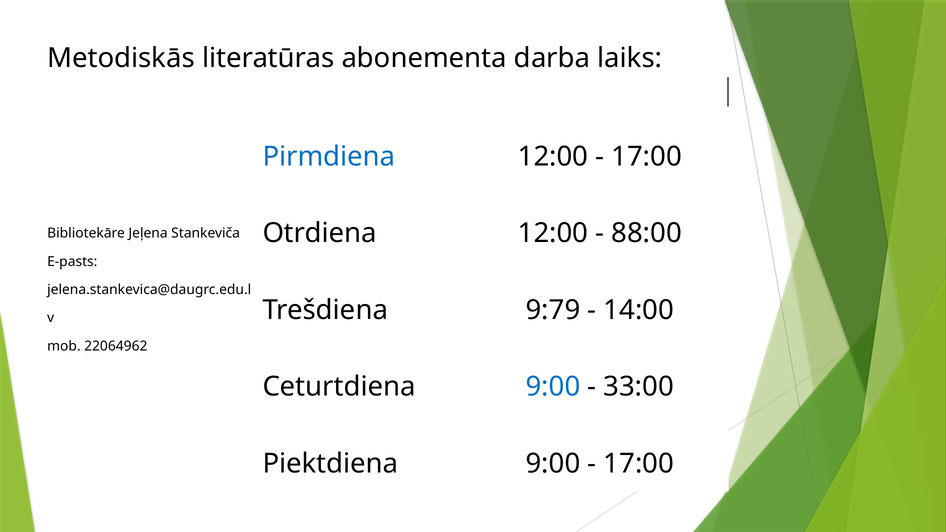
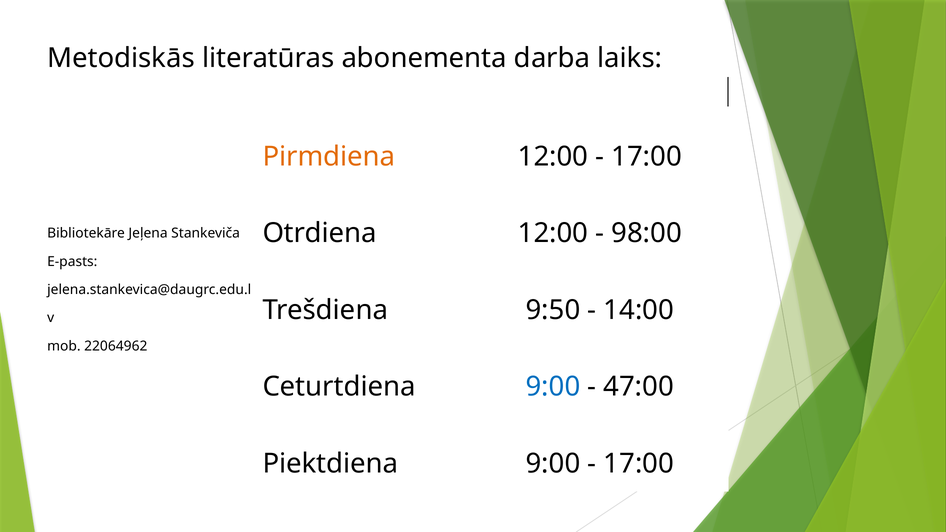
Pirmdiena colour: blue -> orange (329, 157)
88:00: 88:00 -> 98:00 (647, 233)
9:79: 9:79 -> 9:50 (553, 310)
33:00: 33:00 -> 47:00 (639, 387)
